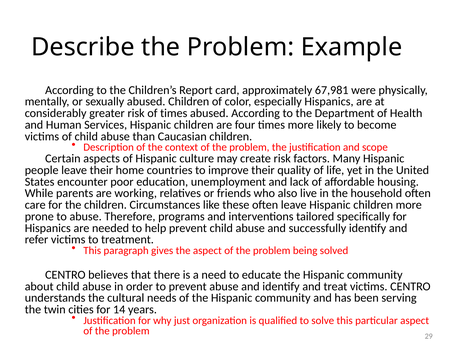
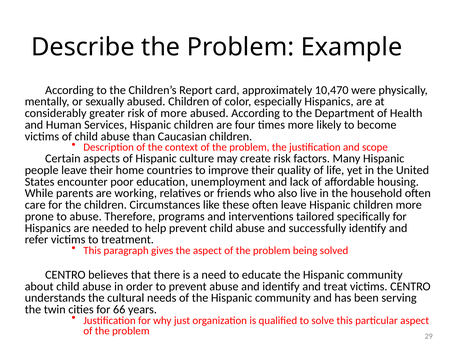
67,981: 67,981 -> 10,470 (332, 90)
of times: times -> more (174, 113)
14: 14 -> 66 (119, 309)
